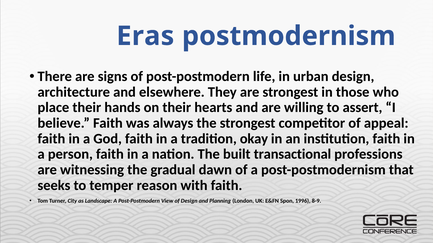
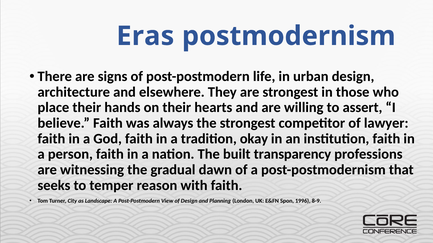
appeal: appeal -> lawyer (386, 123)
transactional: transactional -> transparency (292, 155)
